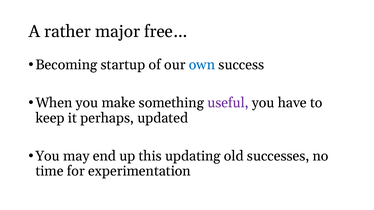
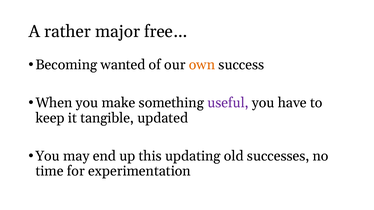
startup: startup -> wanted (123, 65)
own colour: blue -> orange (202, 65)
perhaps: perhaps -> tangible (107, 118)
